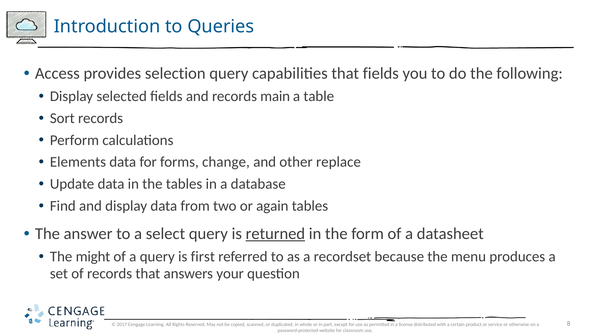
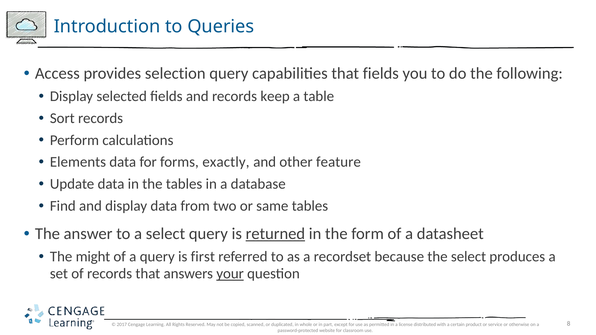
main: main -> keep (275, 96)
change: change -> exactly (226, 162)
replace: replace -> feature (338, 162)
again: again -> same (272, 206)
the menu: menu -> select (469, 257)
your underline: none -> present (230, 274)
